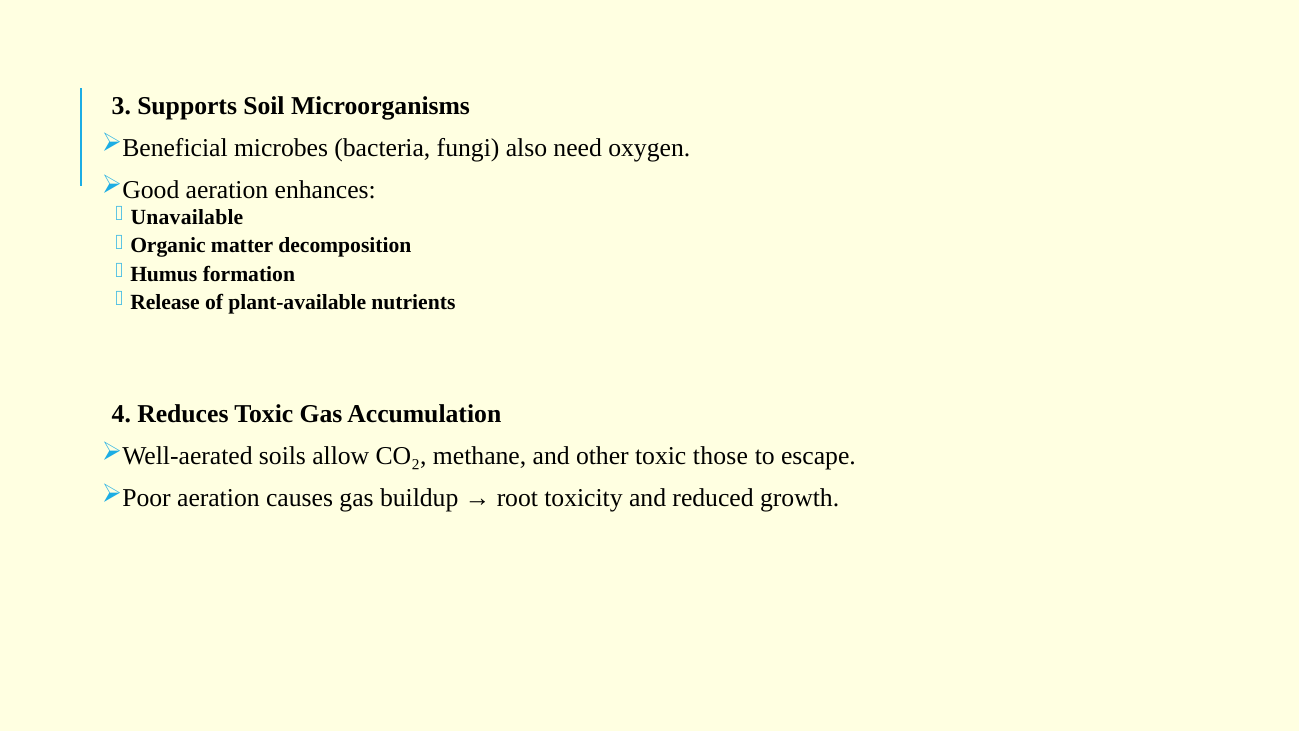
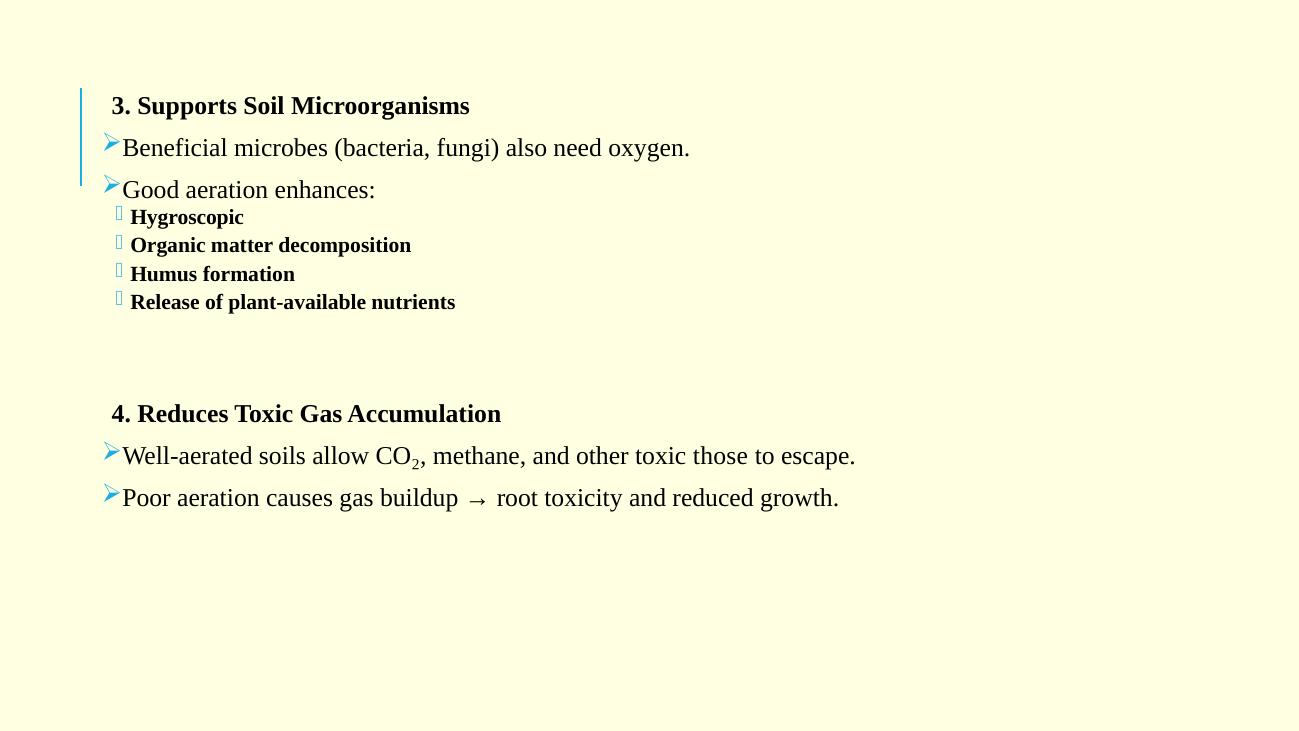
Unavailable: Unavailable -> Hygroscopic (187, 217)
